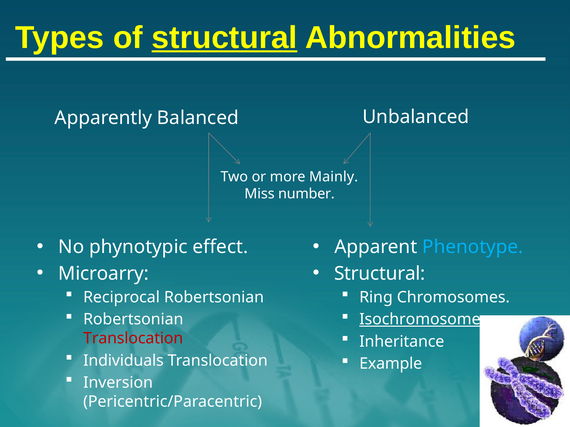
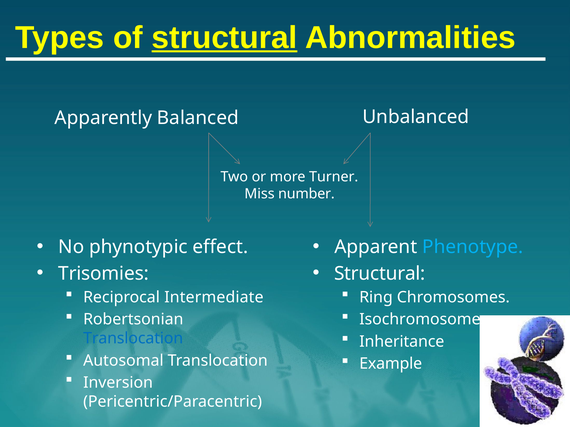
Mainly: Mainly -> Turner (334, 177)
Microarry: Microarry -> Trisomies (104, 274)
Reciprocal Robertsonian: Robertsonian -> Intermediate (214, 298)
Isochromosomes underline: present -> none (426, 320)
Translocation colour: red -> blue (133, 339)
Individuals: Individuals -> Autosomal (123, 361)
